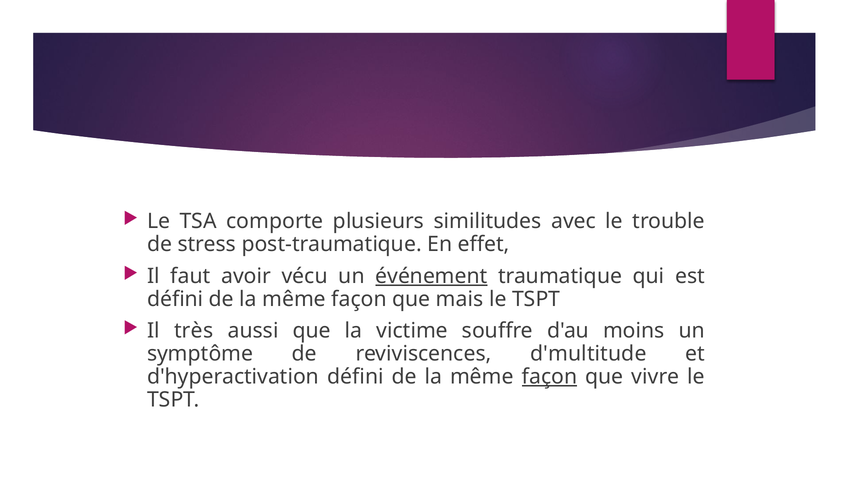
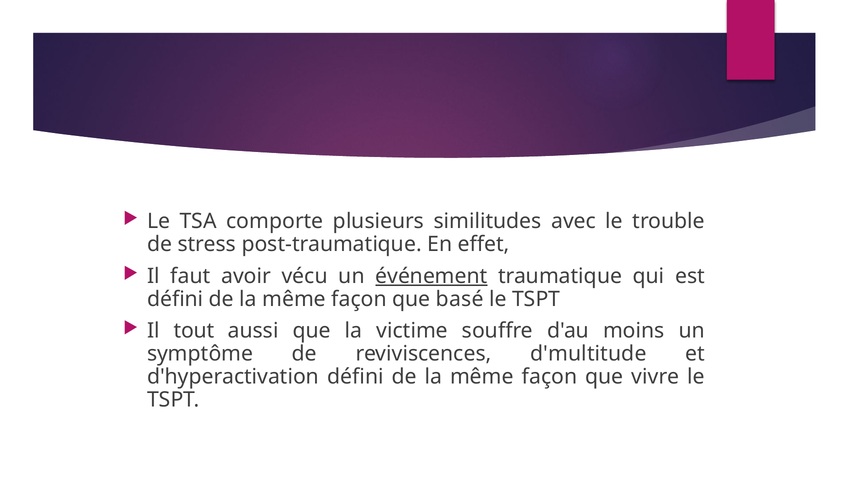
mais: mais -> basé (460, 299)
très: très -> tout (194, 331)
façon underline: present -> none (550, 376)
